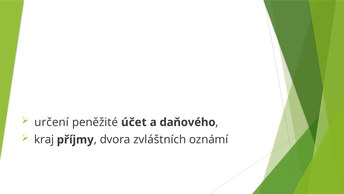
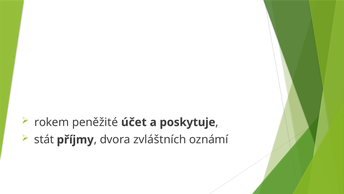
určení: určení -> rokem (52, 122)
daňového: daňového -> poskytuje (188, 122)
kraj: kraj -> stát (44, 139)
